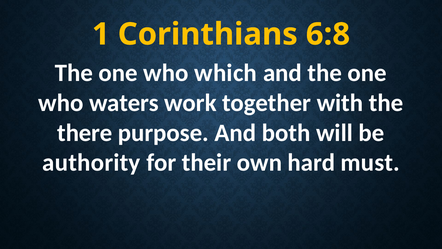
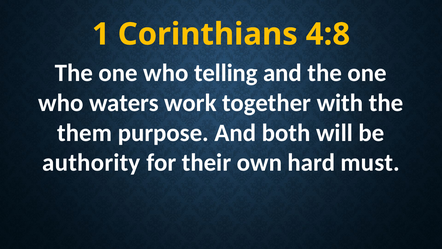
6:8: 6:8 -> 4:8 (328, 34)
which: which -> telling (226, 73)
there: there -> them (85, 133)
